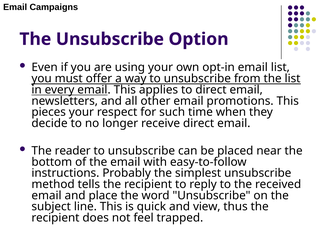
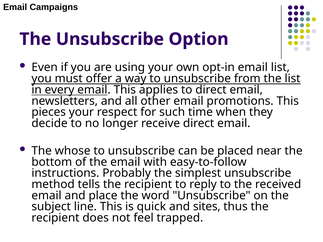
reader: reader -> whose (73, 151)
view: view -> sites (207, 207)
